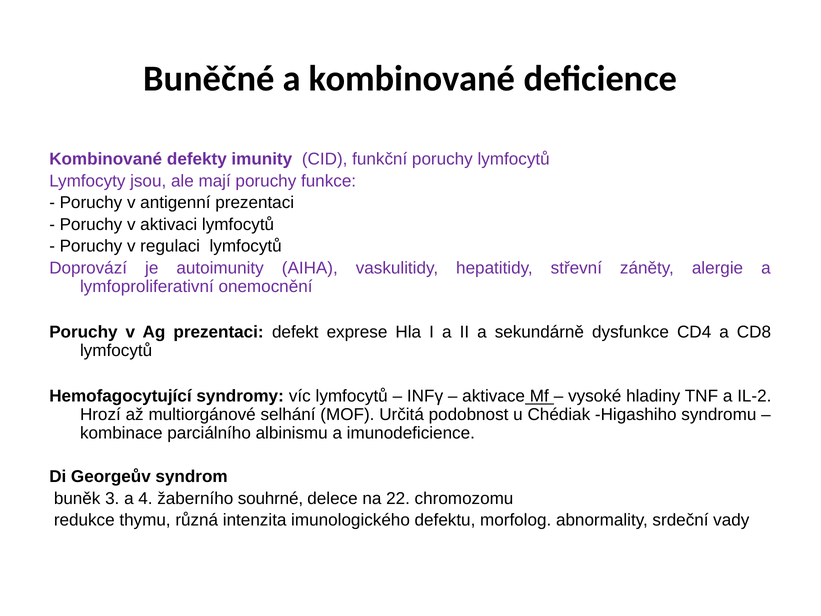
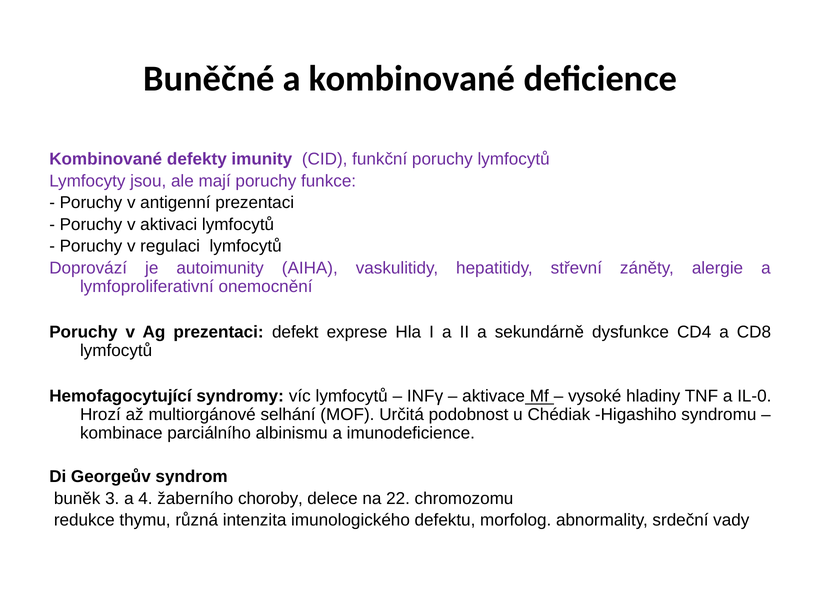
IL-2: IL-2 -> IL-0 (754, 396)
souhrné: souhrné -> choroby (270, 498)
